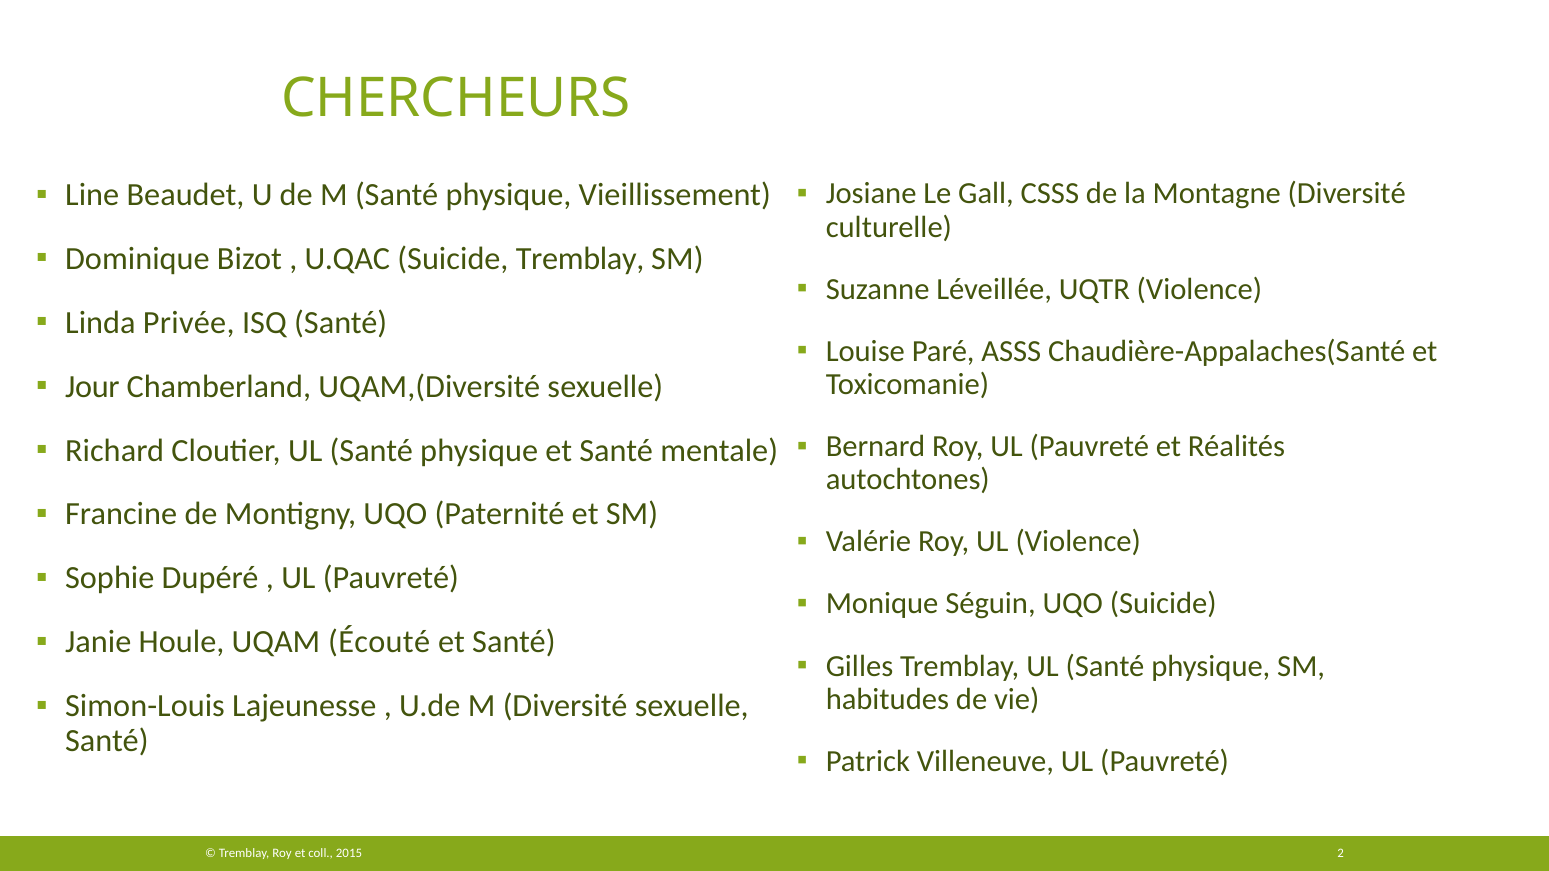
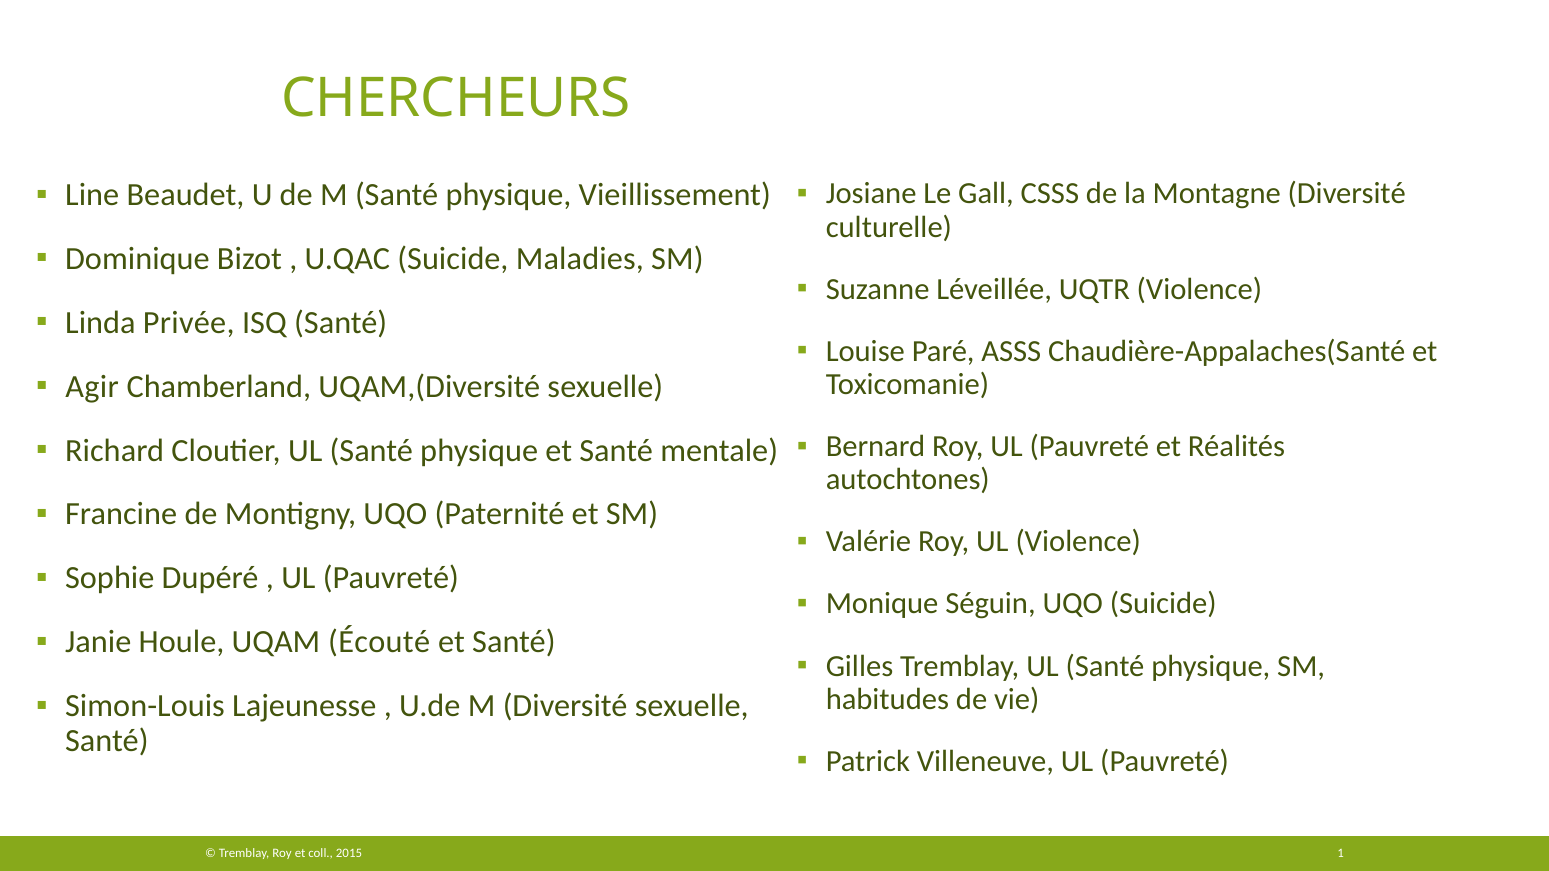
Suicide Tremblay: Tremblay -> Maladies (580, 259)
Jour: Jour -> Agir (92, 387)
2: 2 -> 1 (1341, 854)
